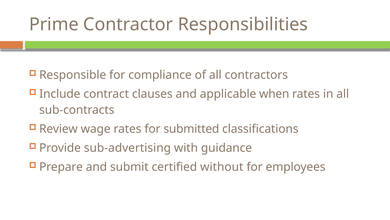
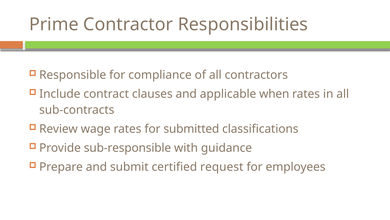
sub-advertising: sub-advertising -> sub-responsible (127, 148)
without: without -> request (222, 167)
